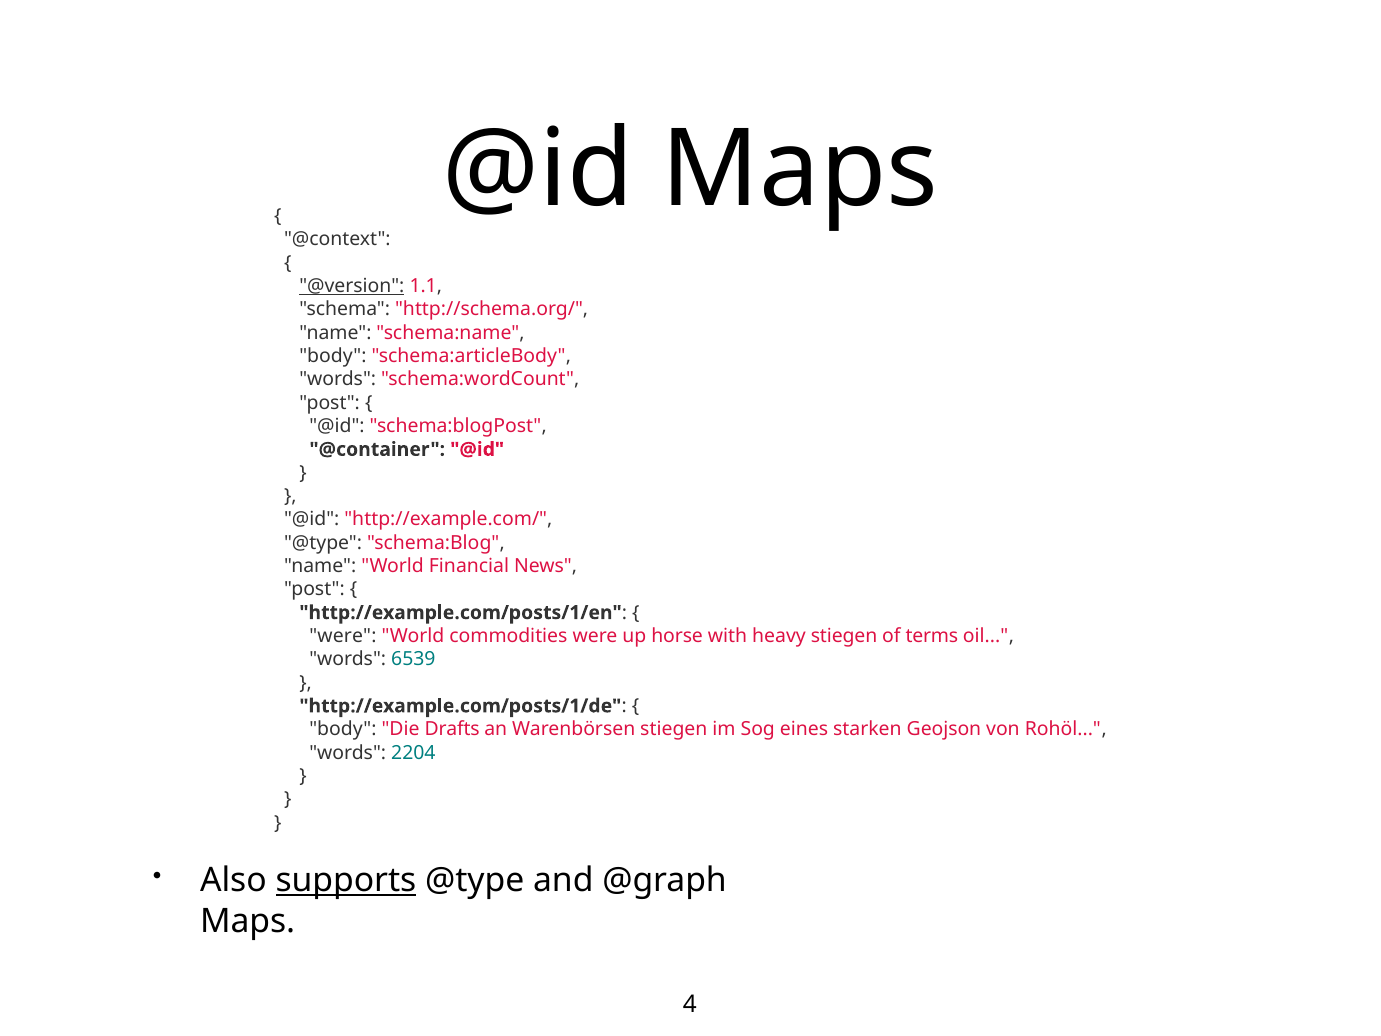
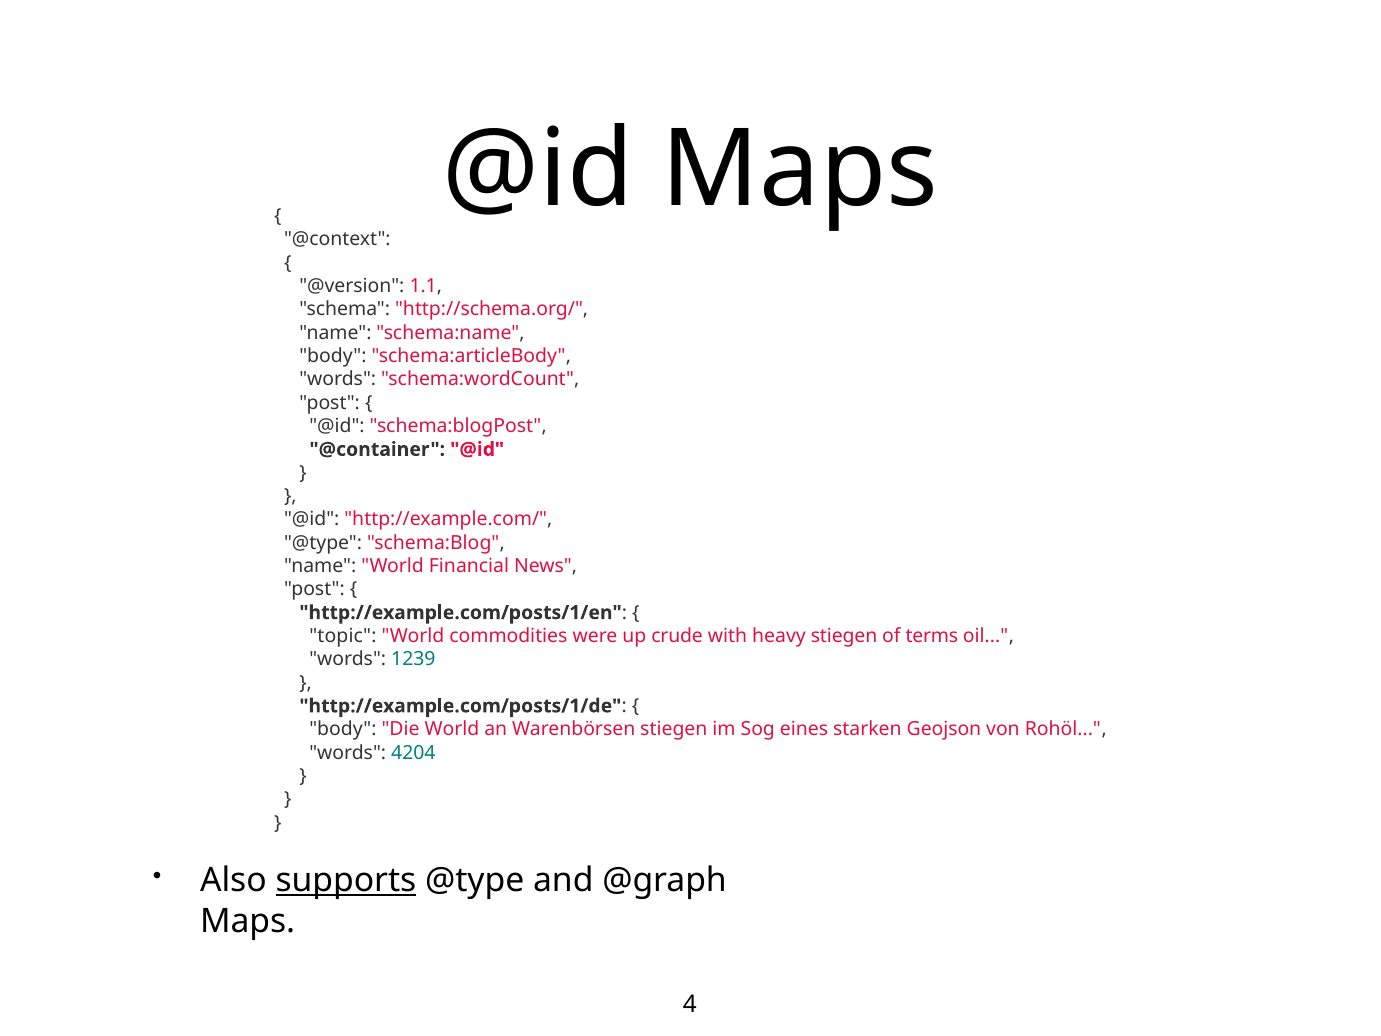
@version underline: present -> none (352, 286)
were: were -> topic (343, 636)
horse: horse -> crude (677, 636)
6539: 6539 -> 1239 (413, 659)
Die Drafts: Drafts -> World (452, 729)
2204: 2204 -> 4204 (413, 752)
